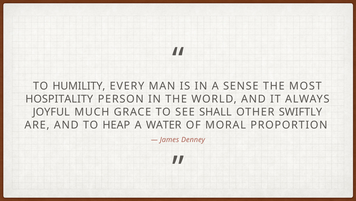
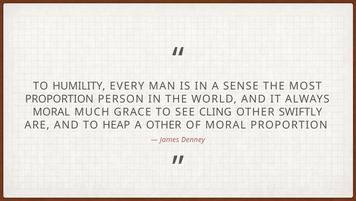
HOSPITALITY: HOSPITALITY -> PROPORTION (59, 99)
JOYFUL: JOYFUL -> MORAL (51, 112)
SHALL: SHALL -> CLING (215, 112)
A WATER: WATER -> OTHER (164, 125)
